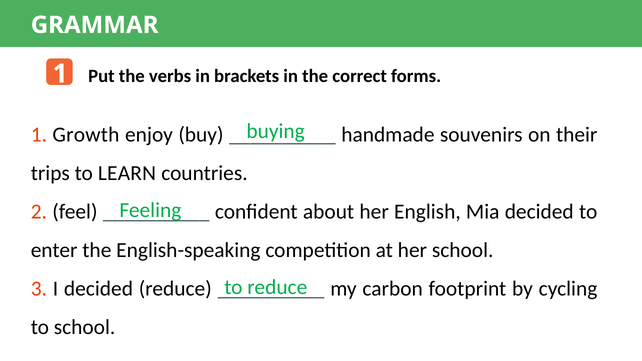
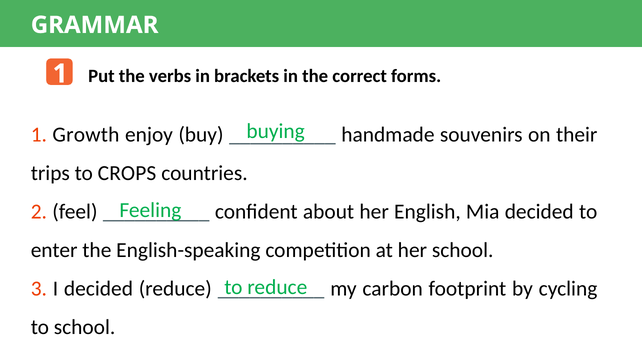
LEARN: LEARN -> CROPS (127, 173)
